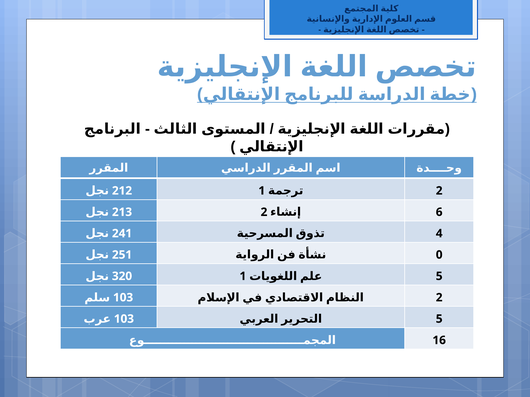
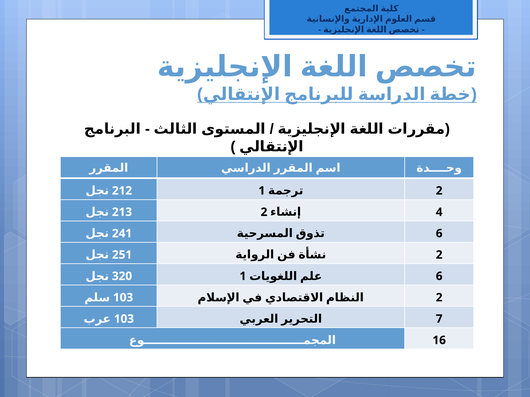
6: 6 -> 4 (439, 212)
4: 4 -> 6 (439, 234)
0: 0 -> 2 (439, 255)
1 5: 5 -> 6 (439, 276)
5: 5 -> 7 (439, 319)
